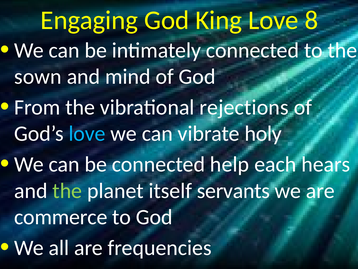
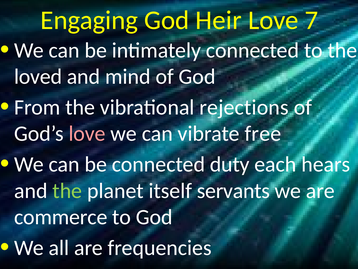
King: King -> Heir (219, 20)
8: 8 -> 7 (311, 20)
sown: sown -> loved (38, 77)
love colour: light blue -> pink (87, 133)
holy: holy -> free (263, 133)
help: help -> duty (230, 164)
